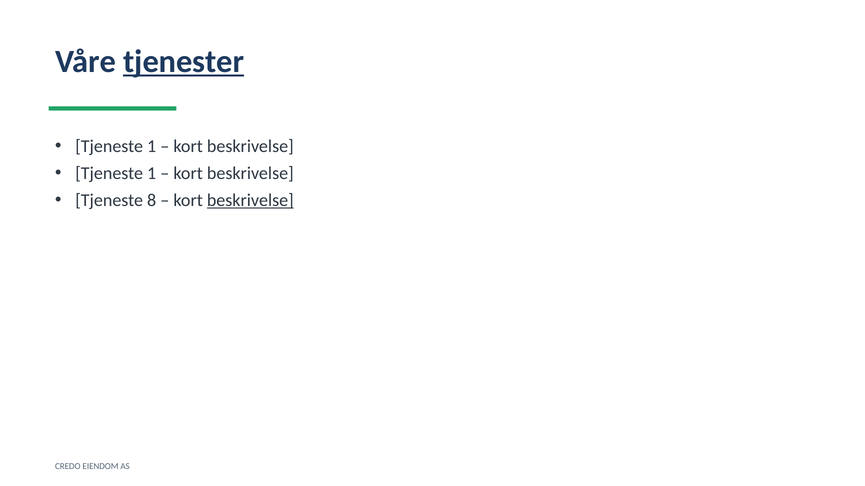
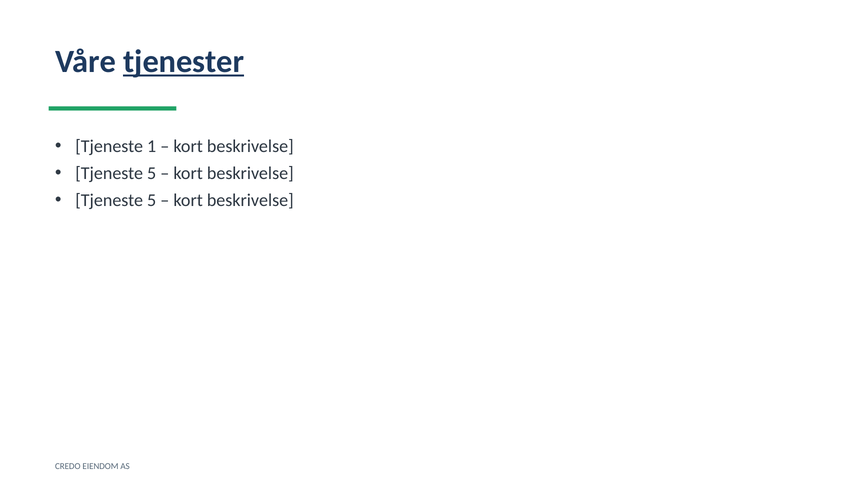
1: 1 -> 5 (152, 174)
8: 8 -> 5 (152, 201)
beskrivelse underline: present -> none (250, 201)
